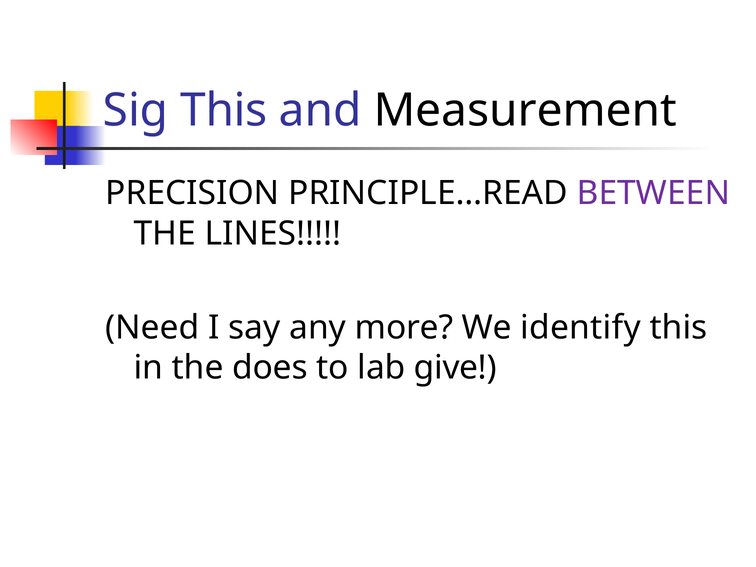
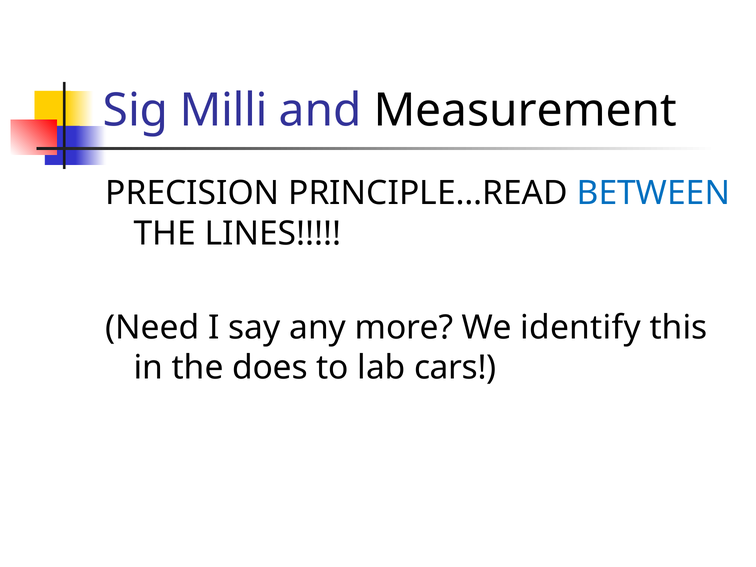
Sig This: This -> Milli (224, 110)
BETWEEN colour: purple -> blue (653, 193)
give: give -> cars (455, 368)
